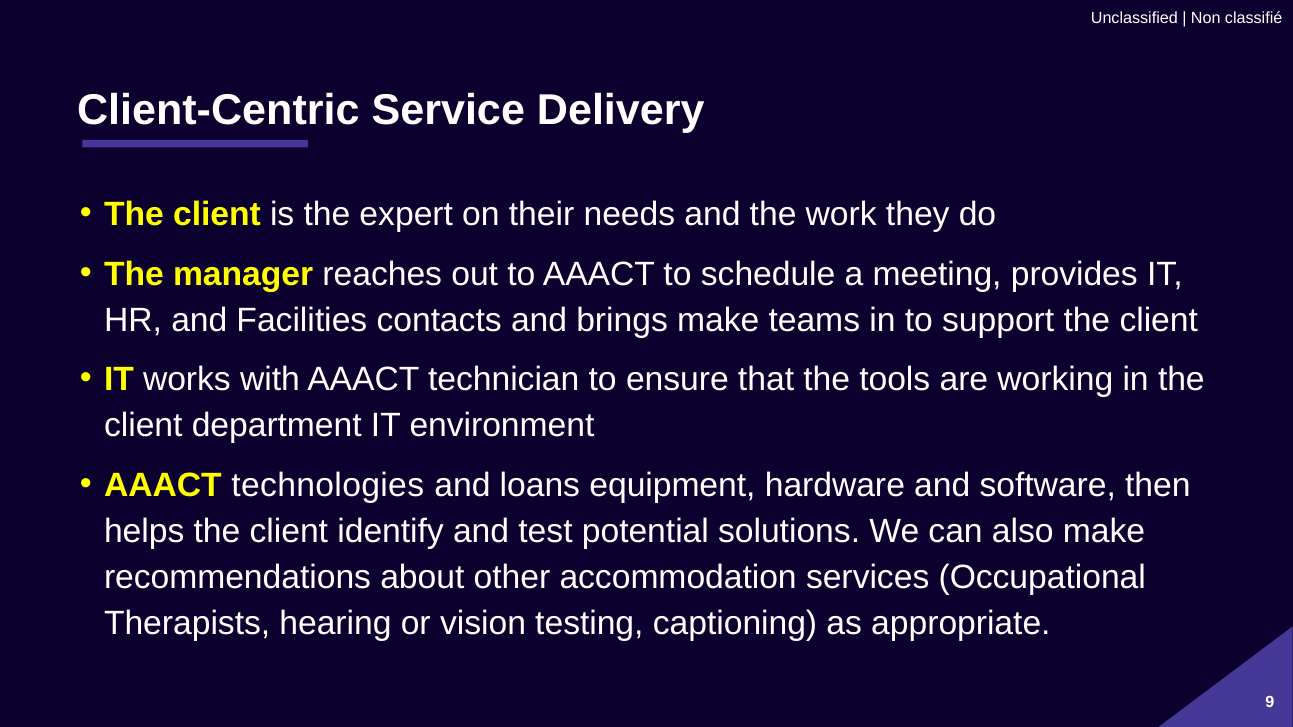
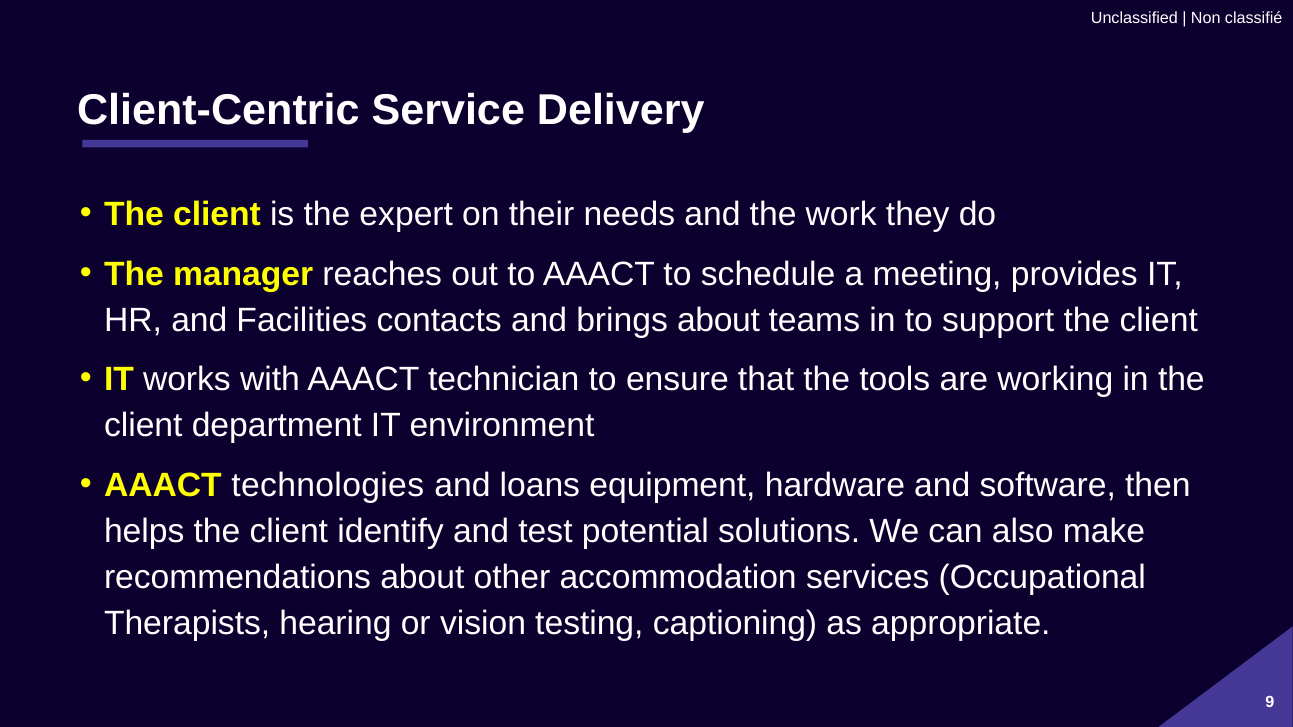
brings make: make -> about (718, 320)
